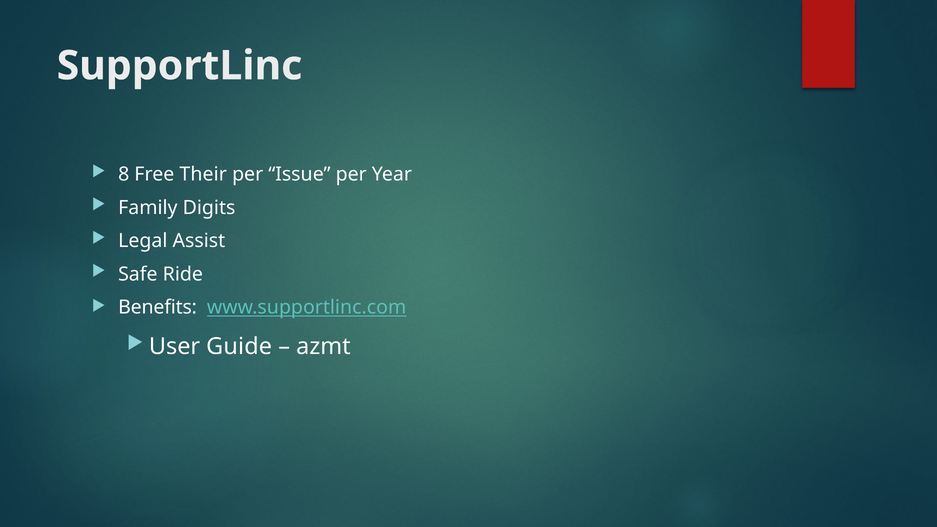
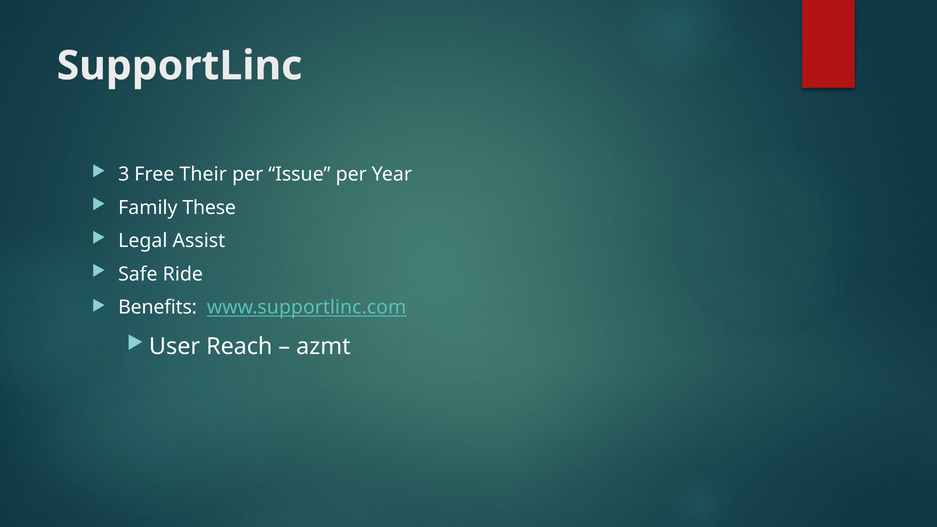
8: 8 -> 3 (124, 174)
Digits: Digits -> These (209, 208)
Guide: Guide -> Reach (239, 346)
